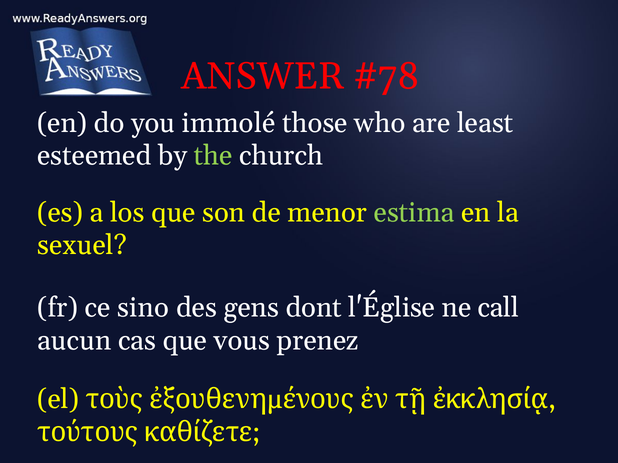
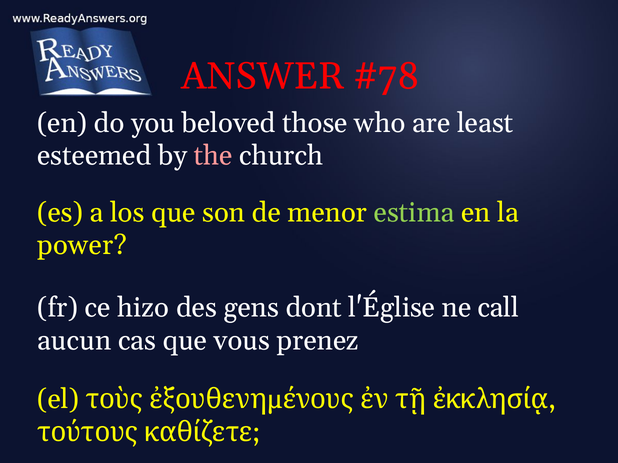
immolé: immolé -> beloved (229, 123)
the colour: light green -> pink (213, 156)
sexuel: sexuel -> power (82, 246)
sino: sino -> hizo (143, 308)
